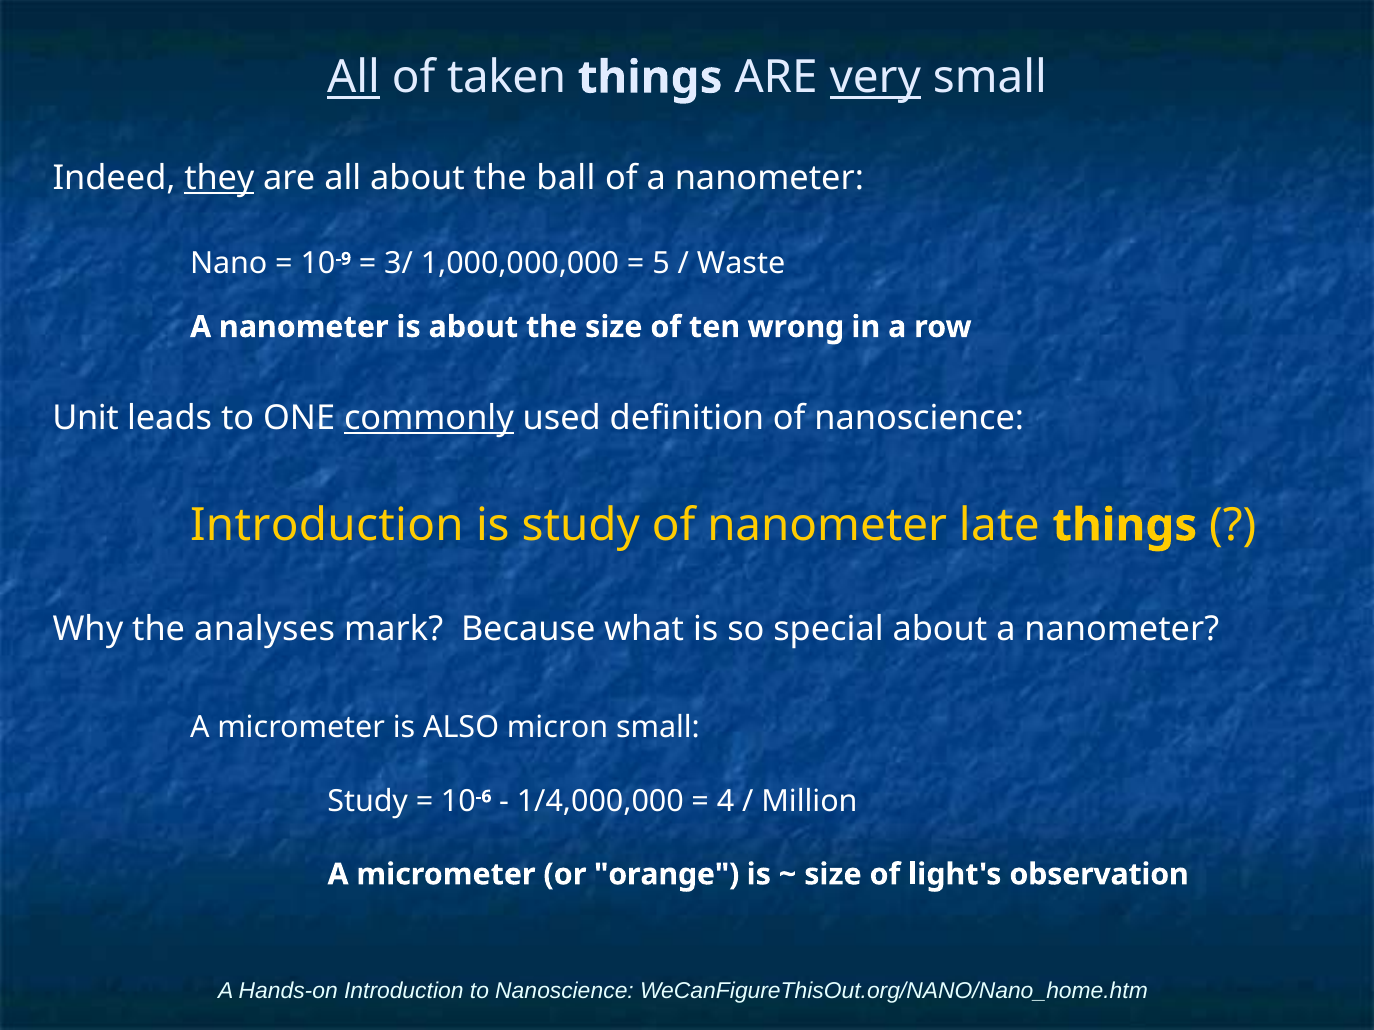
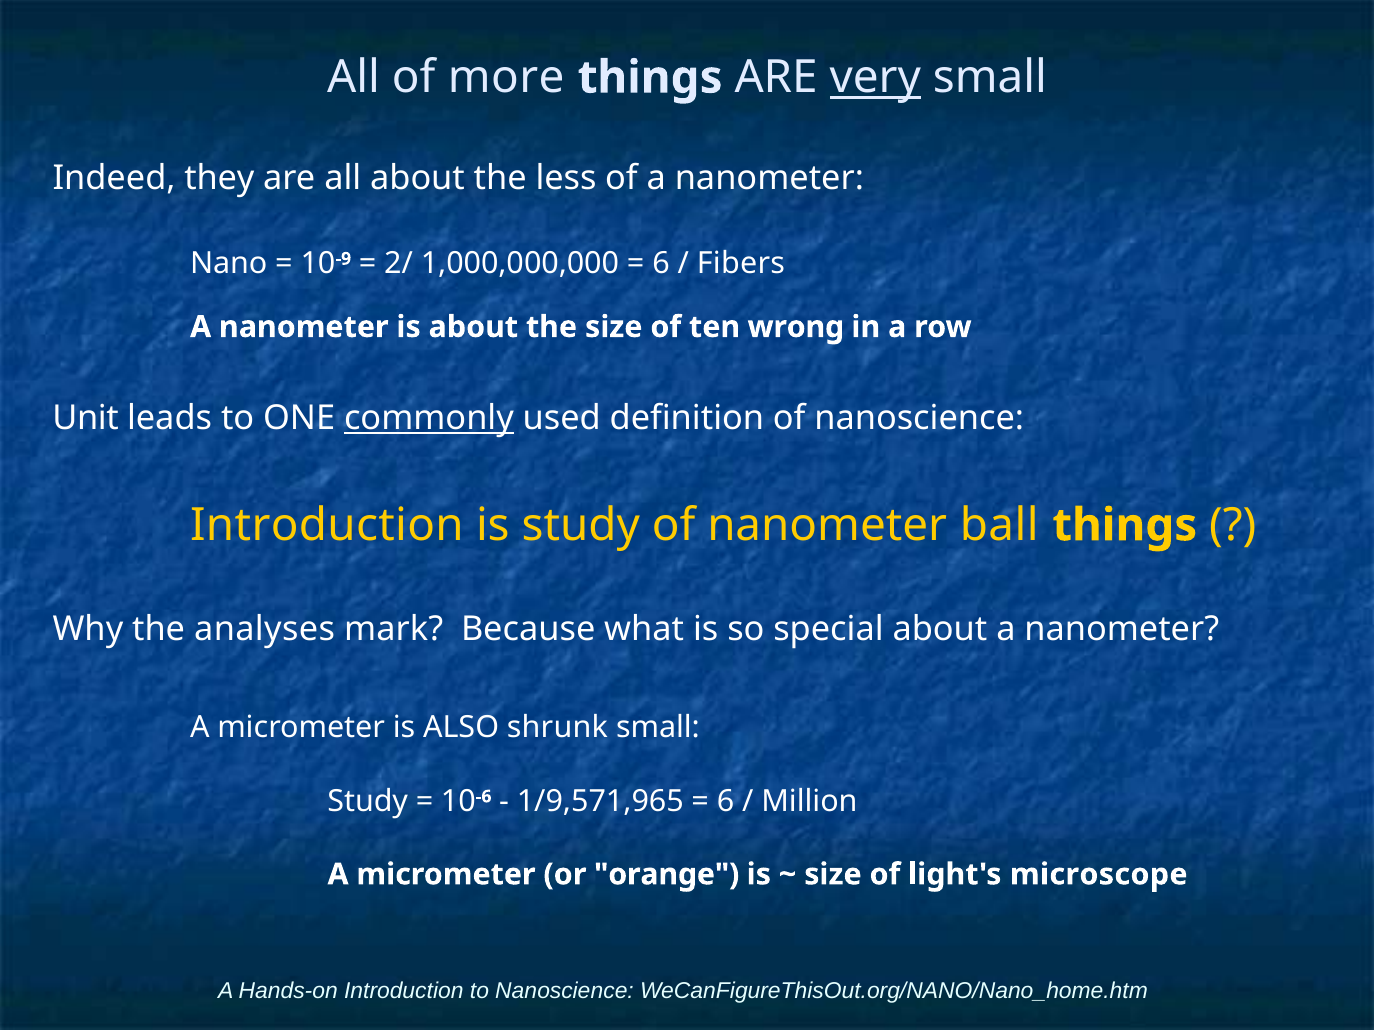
All underline: present -> none (354, 78)
taken: taken -> more (506, 78)
they underline: present -> none (219, 179)
ball: ball -> less (566, 179)
3/: 3/ -> 2/ (399, 264)
5: 5 -> 6 (661, 264)
Waste: Waste -> Fibers (741, 264)
late: late -> ball (999, 525)
micron: micron -> shrunk (557, 728)
1/4,000,000: 1/4,000,000 -> 1/9,571,965 (600, 802)
4: 4 -> 6 (726, 802)
observation: observation -> microscope (1099, 875)
